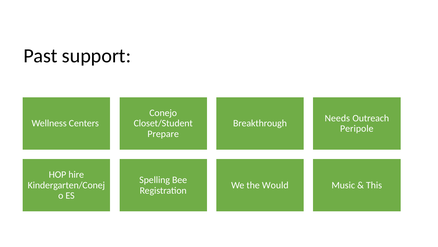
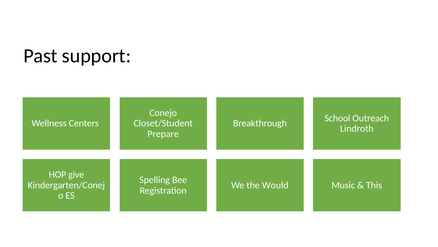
Needs: Needs -> School (337, 118)
Peripole: Peripole -> Lindroth (357, 128)
hire: hire -> give (76, 174)
